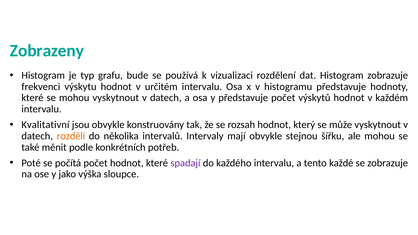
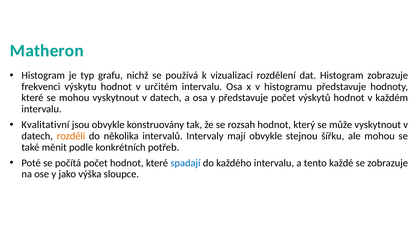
Zobrazeny: Zobrazeny -> Matheron (47, 51)
bude: bude -> nichž (138, 75)
spadají colour: purple -> blue (185, 163)
